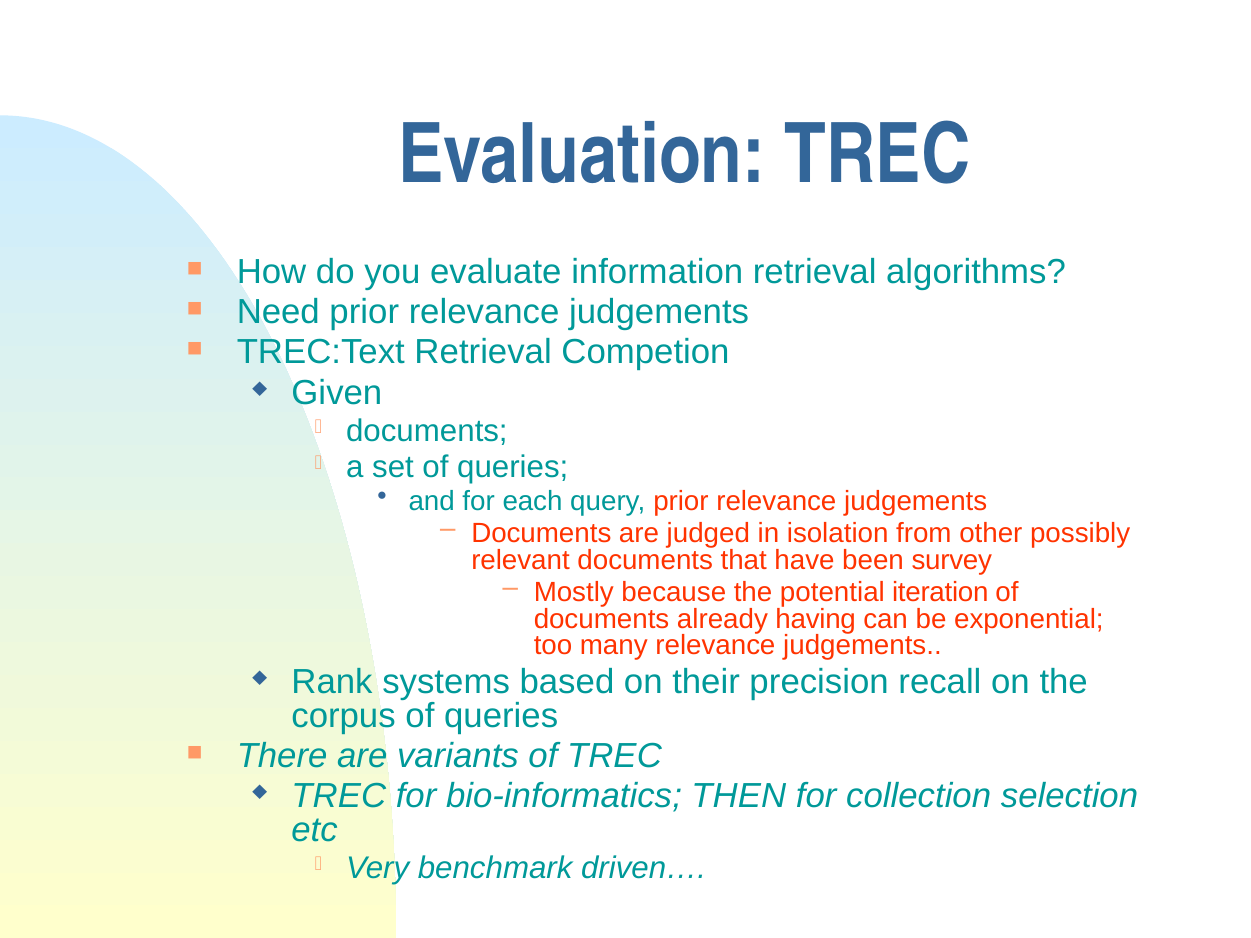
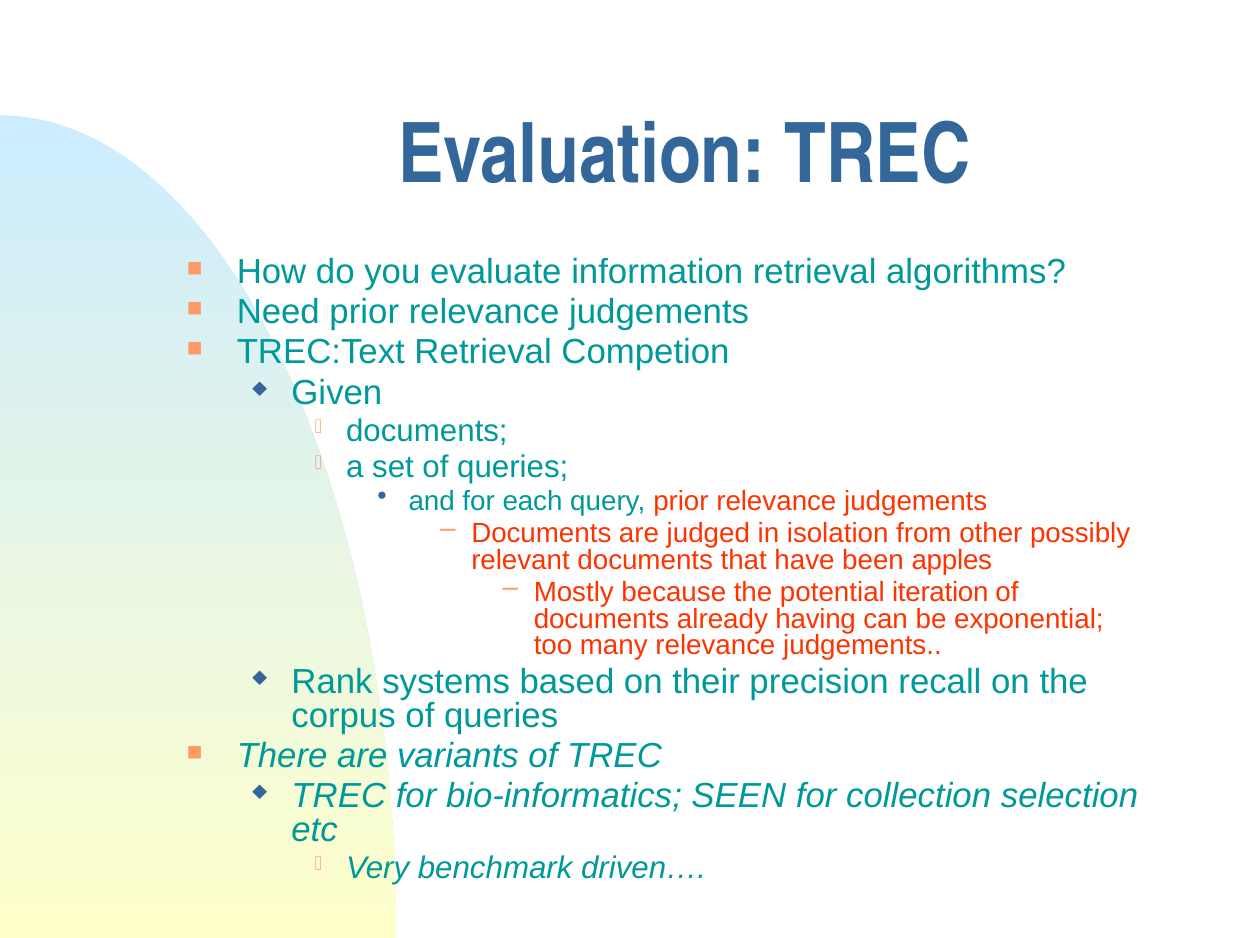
survey: survey -> apples (952, 560)
THEN: THEN -> SEEN (739, 797)
